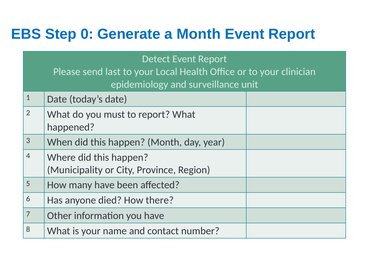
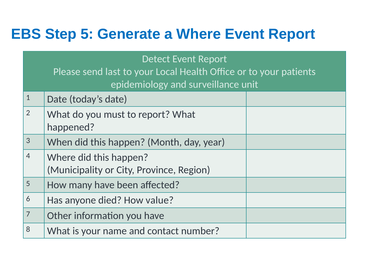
Step 0: 0 -> 5 (87, 34)
a Month: Month -> Where (199, 34)
clinician: clinician -> patients (299, 72)
there: there -> value (160, 201)
